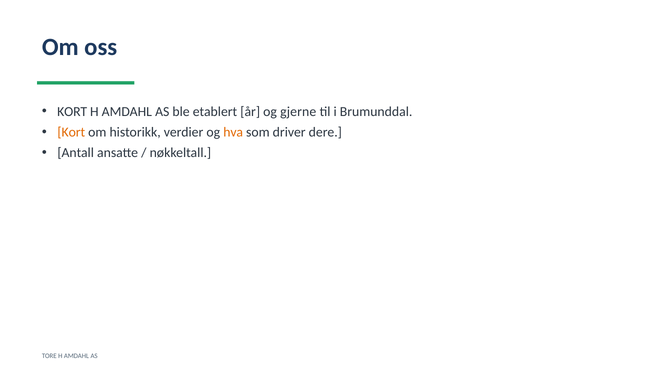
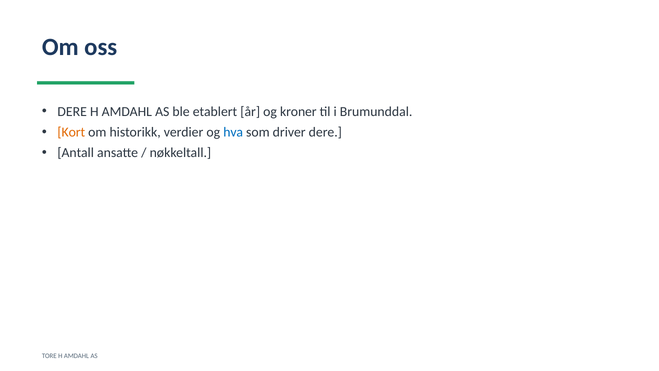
KORT: KORT -> DERE (72, 112)
gjerne: gjerne -> kroner (298, 112)
hva colour: orange -> blue (233, 132)
